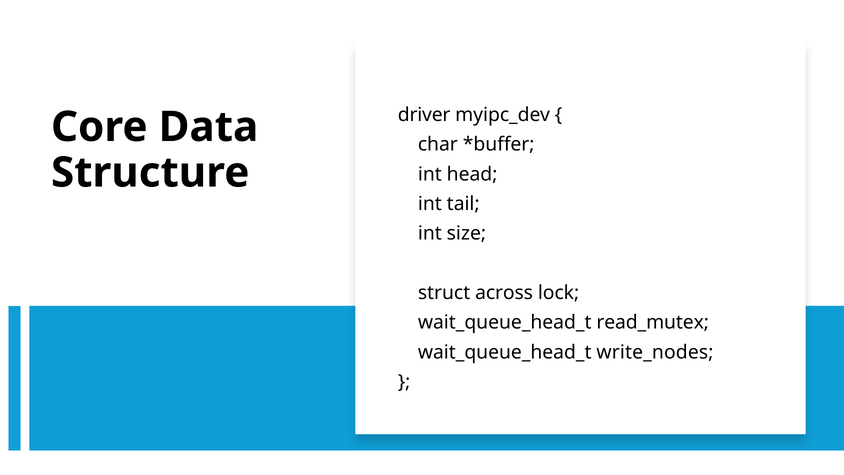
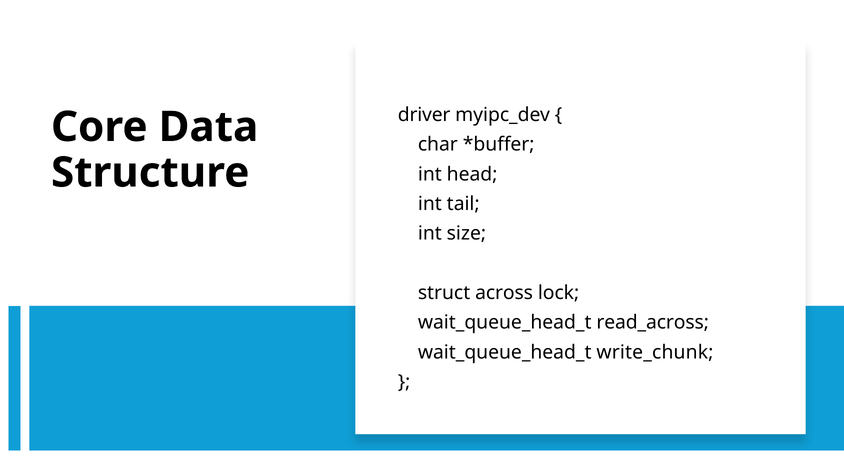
read_mutex: read_mutex -> read_across (653, 322)
write_nodes: write_nodes -> write_chunk (655, 352)
